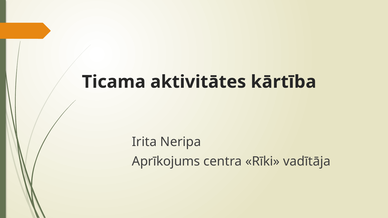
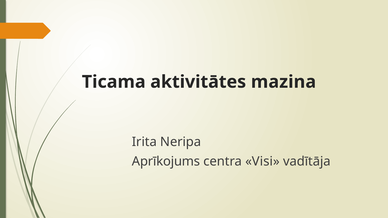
kārtība: kārtība -> mazina (283, 82)
Rīki: Rīki -> Visi (262, 162)
